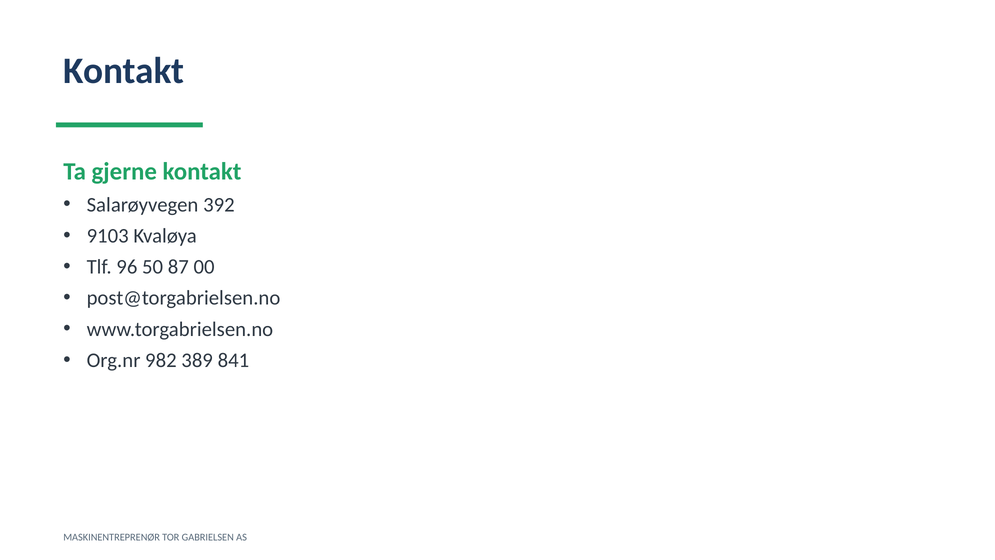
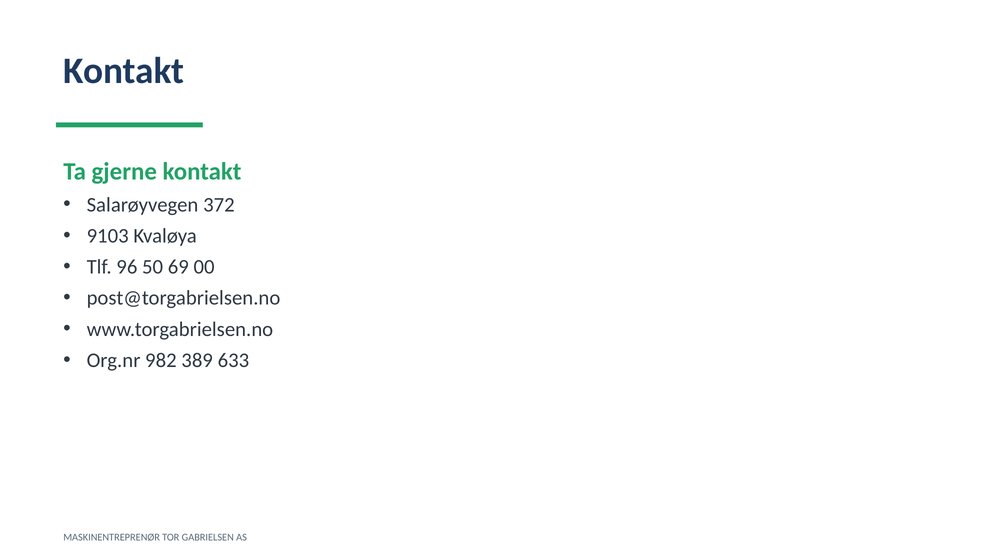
392: 392 -> 372 (219, 205)
87: 87 -> 69 (178, 267)
841: 841 -> 633 (233, 360)
